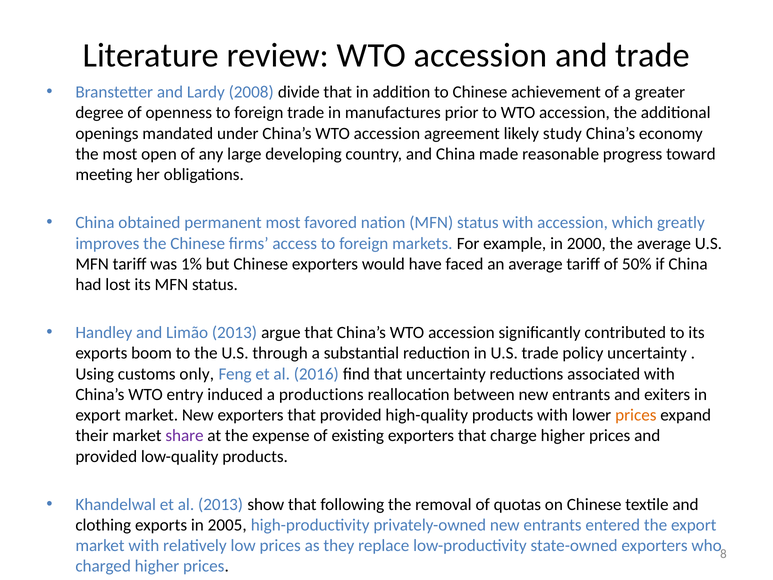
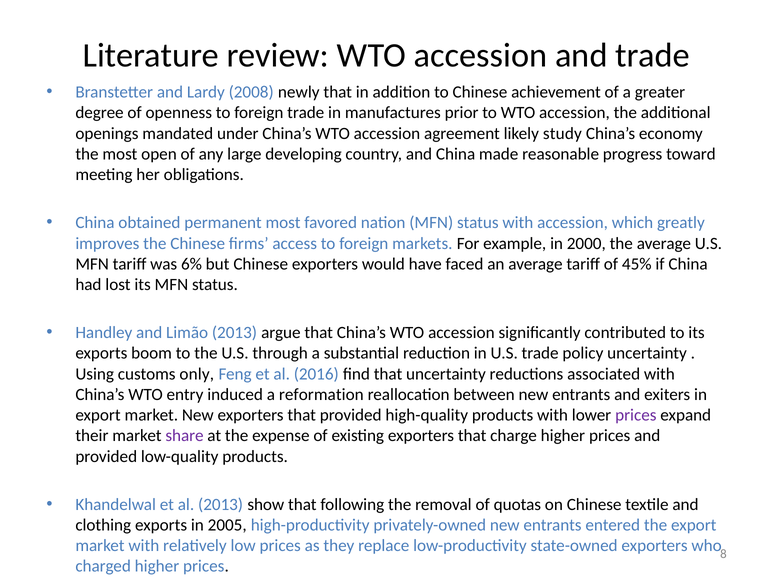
divide: divide -> newly (299, 92)
1%: 1% -> 6% (191, 264)
50%: 50% -> 45% (637, 264)
productions: productions -> reformation (321, 394)
prices colour: orange -> purple (636, 415)
